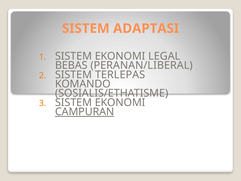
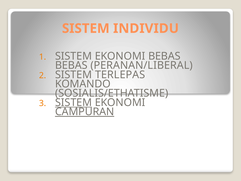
ADAPTASI: ADAPTASI -> INDIVIDU (146, 28)
EKONOMI LEGAL: LEGAL -> BEBAS (164, 56)
SISTEM underline: none -> present (74, 102)
